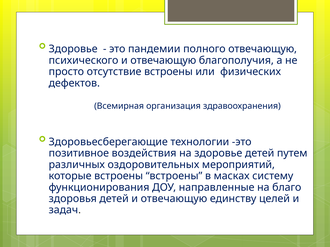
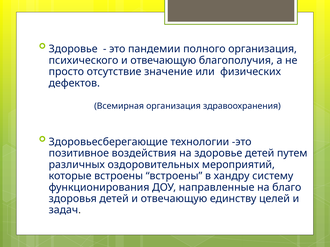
полного отвечающую: отвечающую -> организация (263, 49)
отсутствие встроены: встроены -> значение (168, 72)
масках: масках -> хандру (232, 176)
